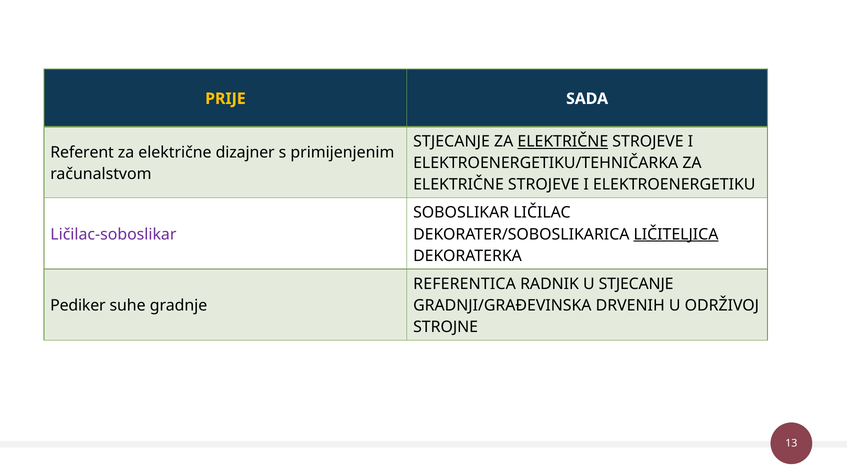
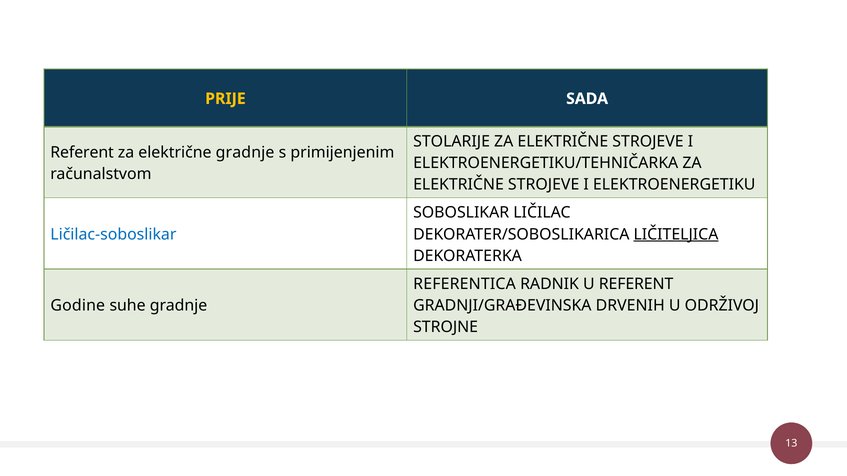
STJECANJE: STJECANJE -> STOLARIJE (452, 142)
ELEKTRIČNE underline: present -> none (563, 142)
električne dizajner: dizajner -> gradnje (245, 153)
Ličilac-soboslikar colour: purple -> blue (113, 235)
U STJECANJE: STJECANJE -> REFERENT (636, 284)
Pediker: Pediker -> Godine (78, 306)
